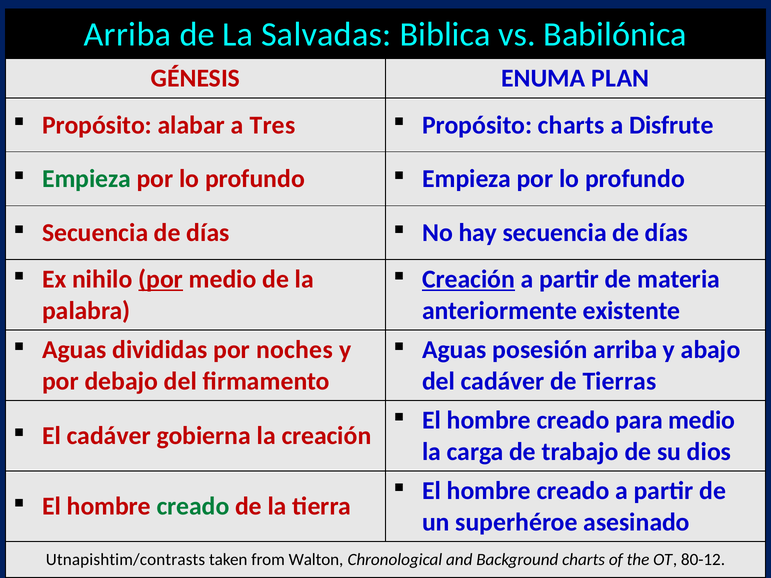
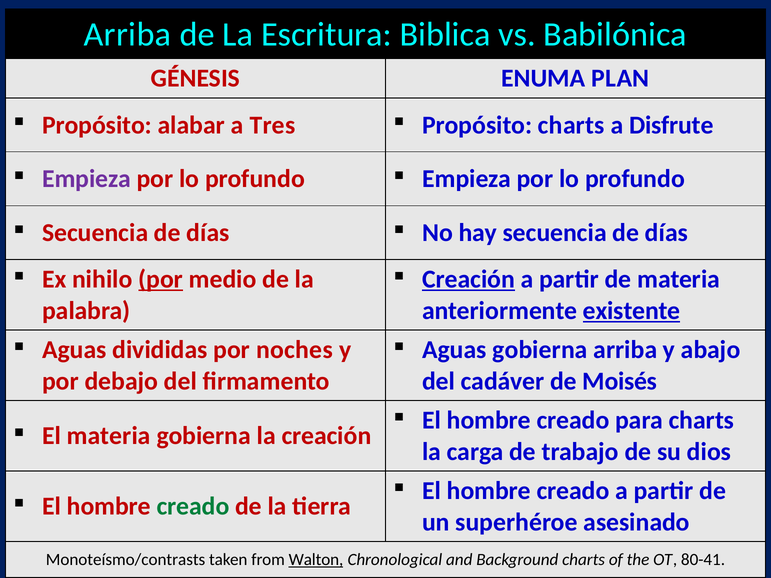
Salvadas: Salvadas -> Escritura (326, 34)
Empieza colour: green -> purple (87, 179)
existente underline: none -> present (632, 311)
Aguas posesión: posesión -> gobierna (540, 350)
Tierras: Tierras -> Moisés (620, 381)
para medio: medio -> charts (701, 420)
El cadáver: cadáver -> materia (109, 436)
Utnapishtim/contrasts: Utnapishtim/contrasts -> Monoteísmo/contrasts (126, 560)
Walton underline: none -> present (316, 560)
80-12: 80-12 -> 80-41 (703, 560)
